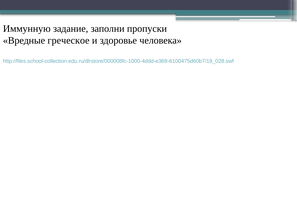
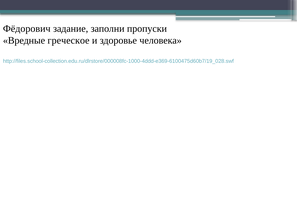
Иммунную: Иммунную -> Фёдорович (27, 29)
